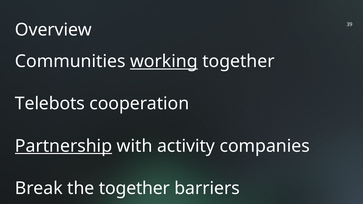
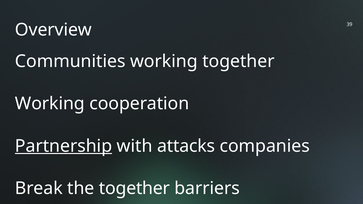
working underline: present -> none (164, 61)
Telebots: Telebots -> Working (50, 104)
activity: activity -> attacks (186, 146)
